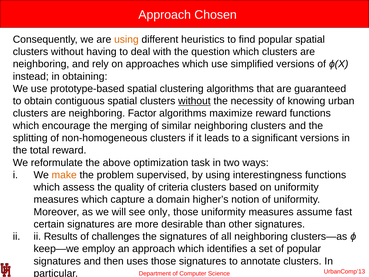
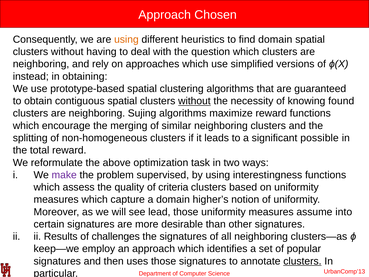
ﬁnd popular: popular -> domain (275, 39)
urban: urban -> found (341, 101)
Factor: Factor -> Sujing (142, 113)
signiﬁcant versions: versions -> possible (320, 138)
make colour: orange -> purple (64, 175)
only: only -> lead (159, 212)
fast: fast -> into (344, 212)
clusters underline: none -> present (302, 261)
